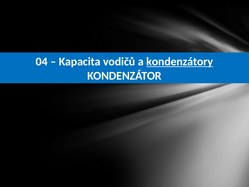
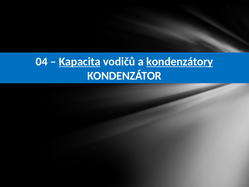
Kapacita underline: none -> present (80, 62)
